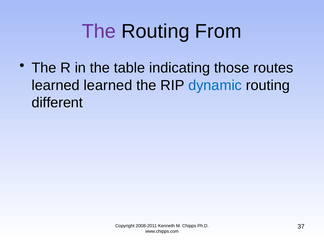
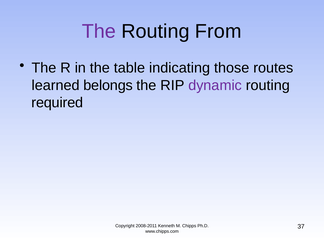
learned learned: learned -> belongs (108, 85)
dynamic colour: blue -> purple (215, 85)
different: different -> required (57, 103)
